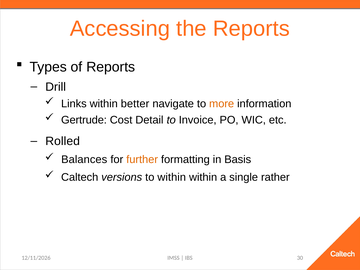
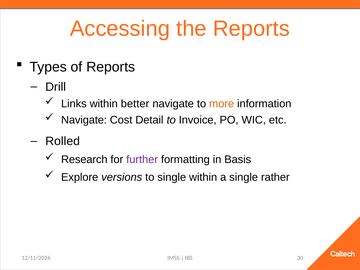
Gertrude: Gertrude -> Navigate (84, 120)
Balances: Balances -> Research (84, 159)
further colour: orange -> purple (142, 159)
Caltech: Caltech -> Explore (80, 177)
to within: within -> single (172, 177)
